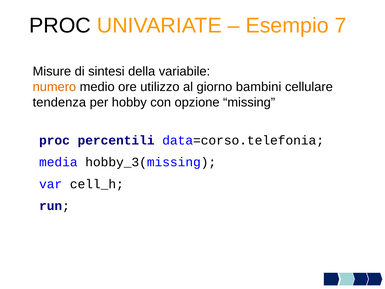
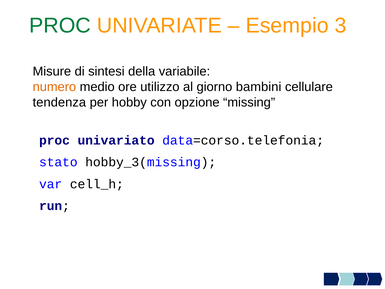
PROC colour: black -> green (60, 26)
7: 7 -> 3 (340, 26)
percentili: percentili -> univariato (116, 140)
media: media -> stato (58, 162)
